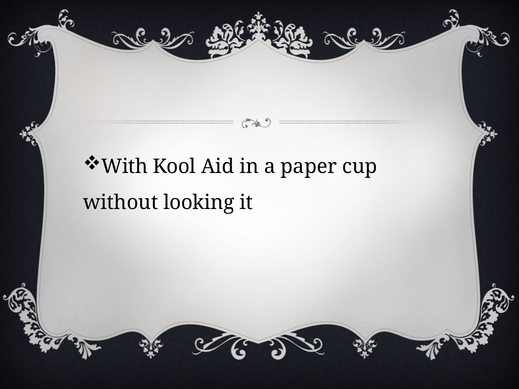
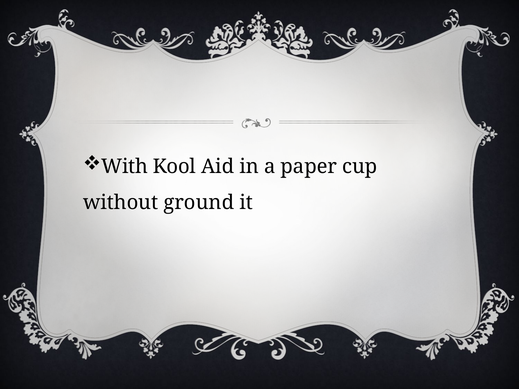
looking: looking -> ground (199, 203)
